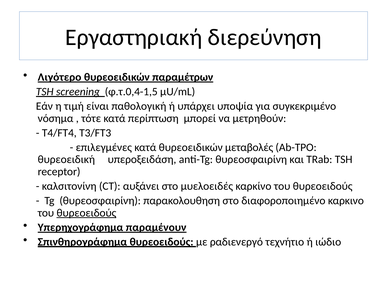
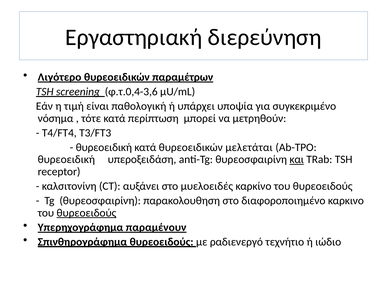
φ.τ.0,4-1,5: φ.τ.0,4-1,5 -> φ.τ.0,4-3,6 (131, 92)
επιλεγμένες: επιλεγμένες -> θυρεοειδική (104, 147)
μεταβολές: μεταβολές -> μελετάται (249, 147)
και underline: none -> present (297, 160)
